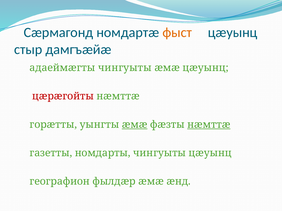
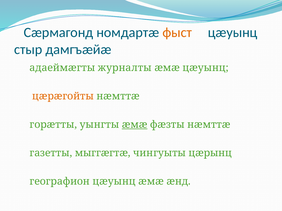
чингуыты: чингуыты -> журналты (125, 68)
цæрæгойты colour: red -> orange (63, 96)
нæмттæ underline: present -> none (209, 125)
номдарты: номдарты -> мыггæгтæ (103, 153)
чингуыты цæуынц: цæуынц -> цæрынц (210, 153)
фылдæр: фылдæр -> цæуынц (114, 182)
